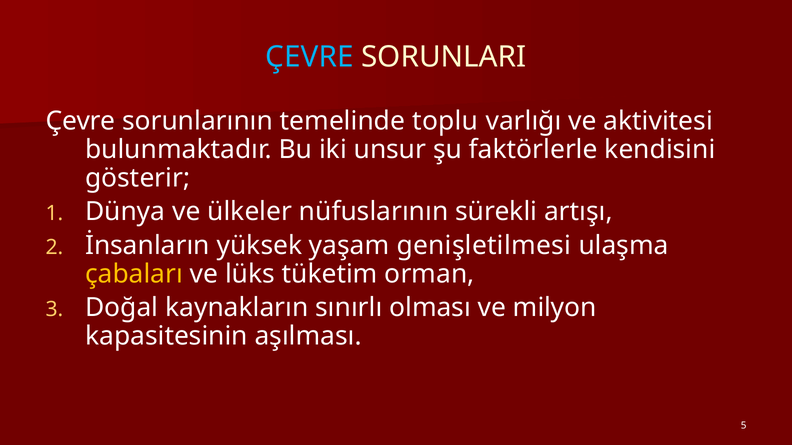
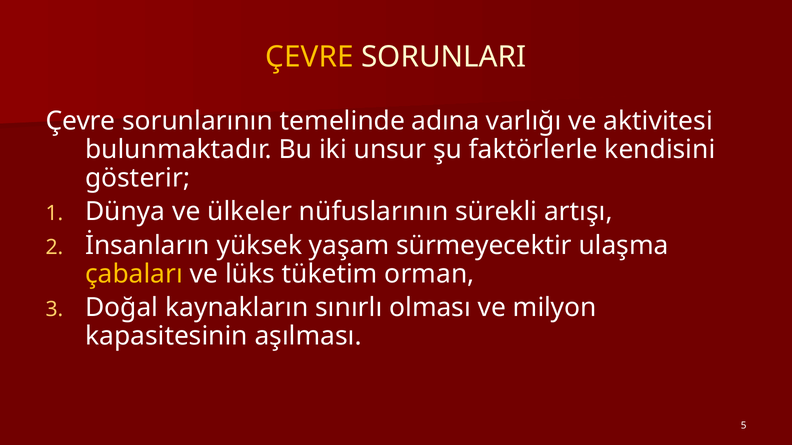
ÇEVRE colour: light blue -> yellow (309, 57)
toplu: toplu -> adına (445, 121)
genişletilmesi: genişletilmesi -> sürmeyecektir (484, 246)
